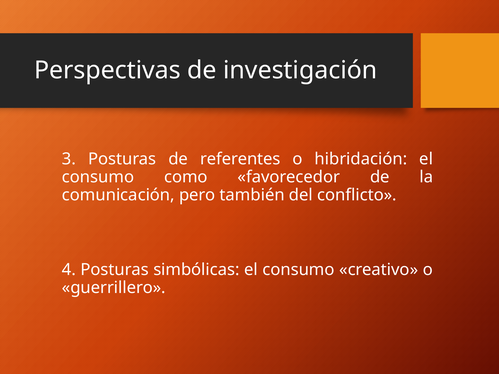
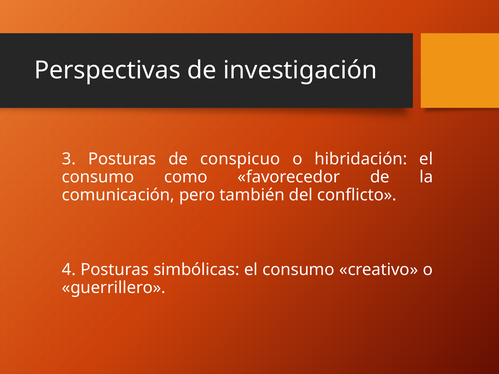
referentes: referentes -> conspicuo (240, 159)
